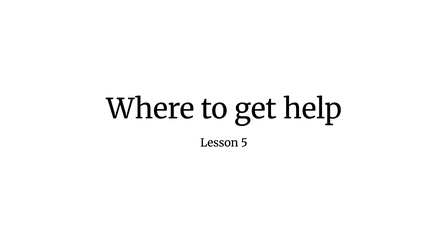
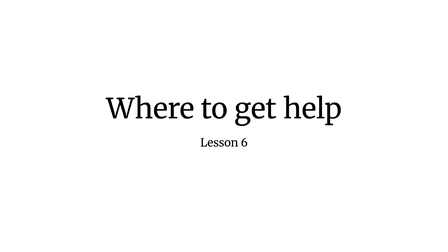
5: 5 -> 6 (244, 143)
